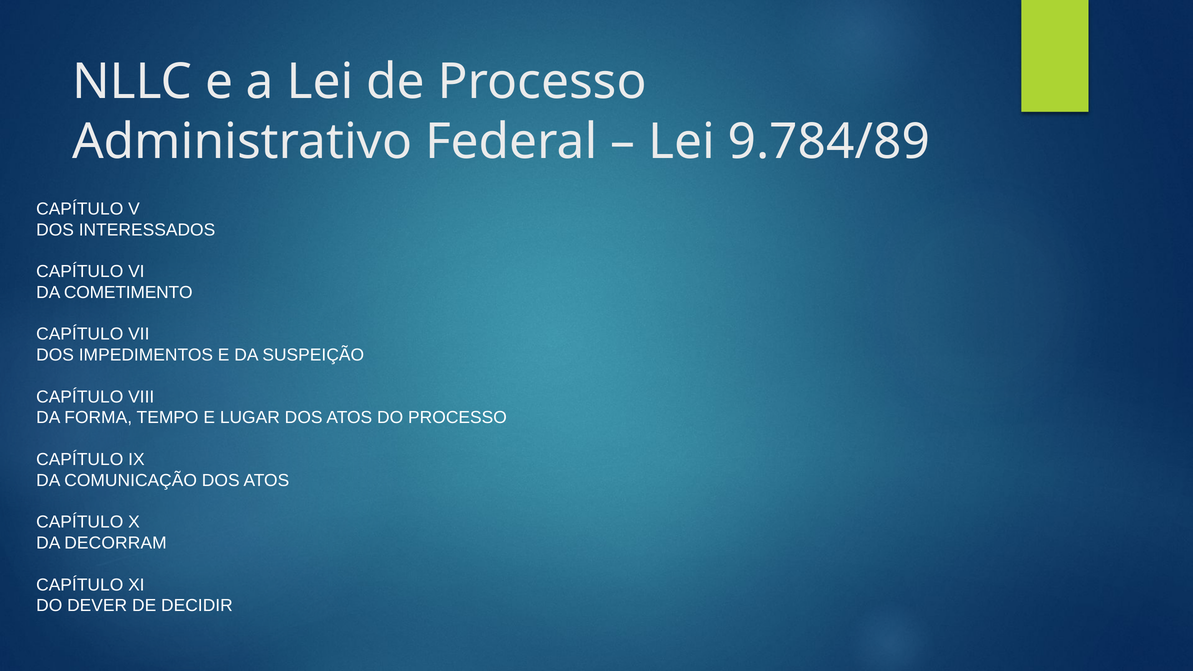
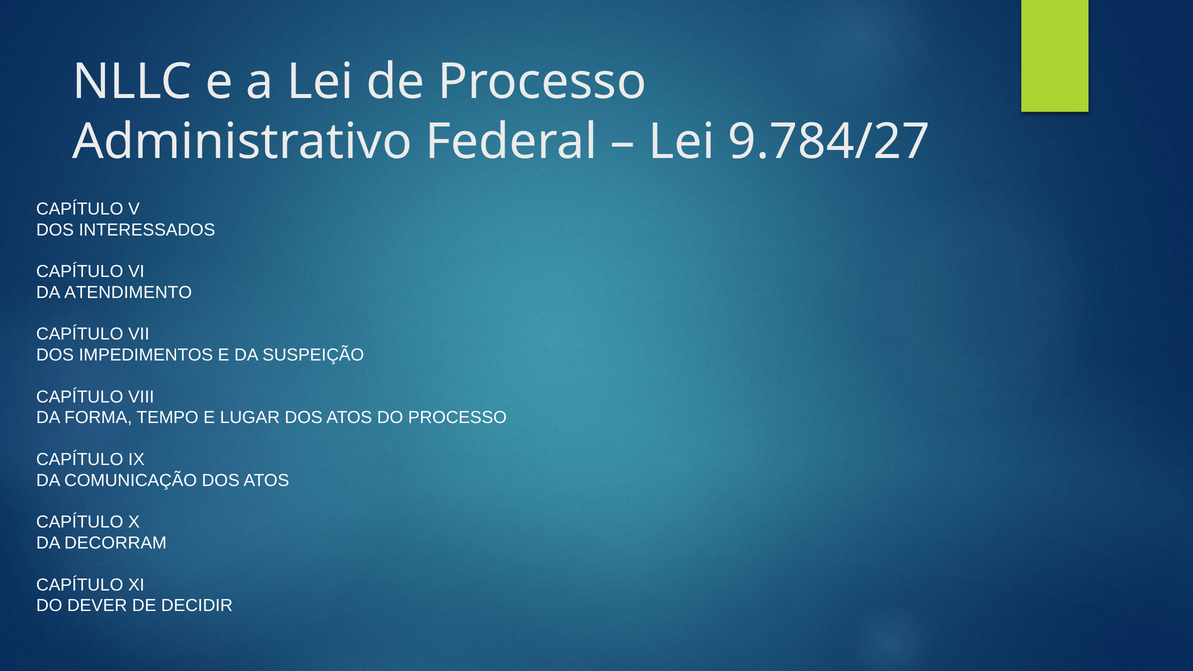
9.784/89: 9.784/89 -> 9.784/27 (829, 142)
COMETIMENTO: COMETIMENTO -> ATENDIMENTO (128, 292)
